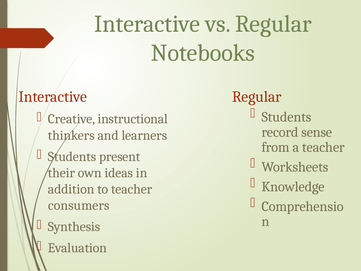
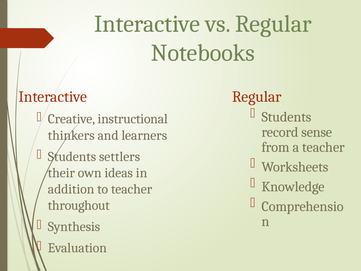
present: present -> settlers (120, 156)
consumers: consumers -> throughout (79, 205)
